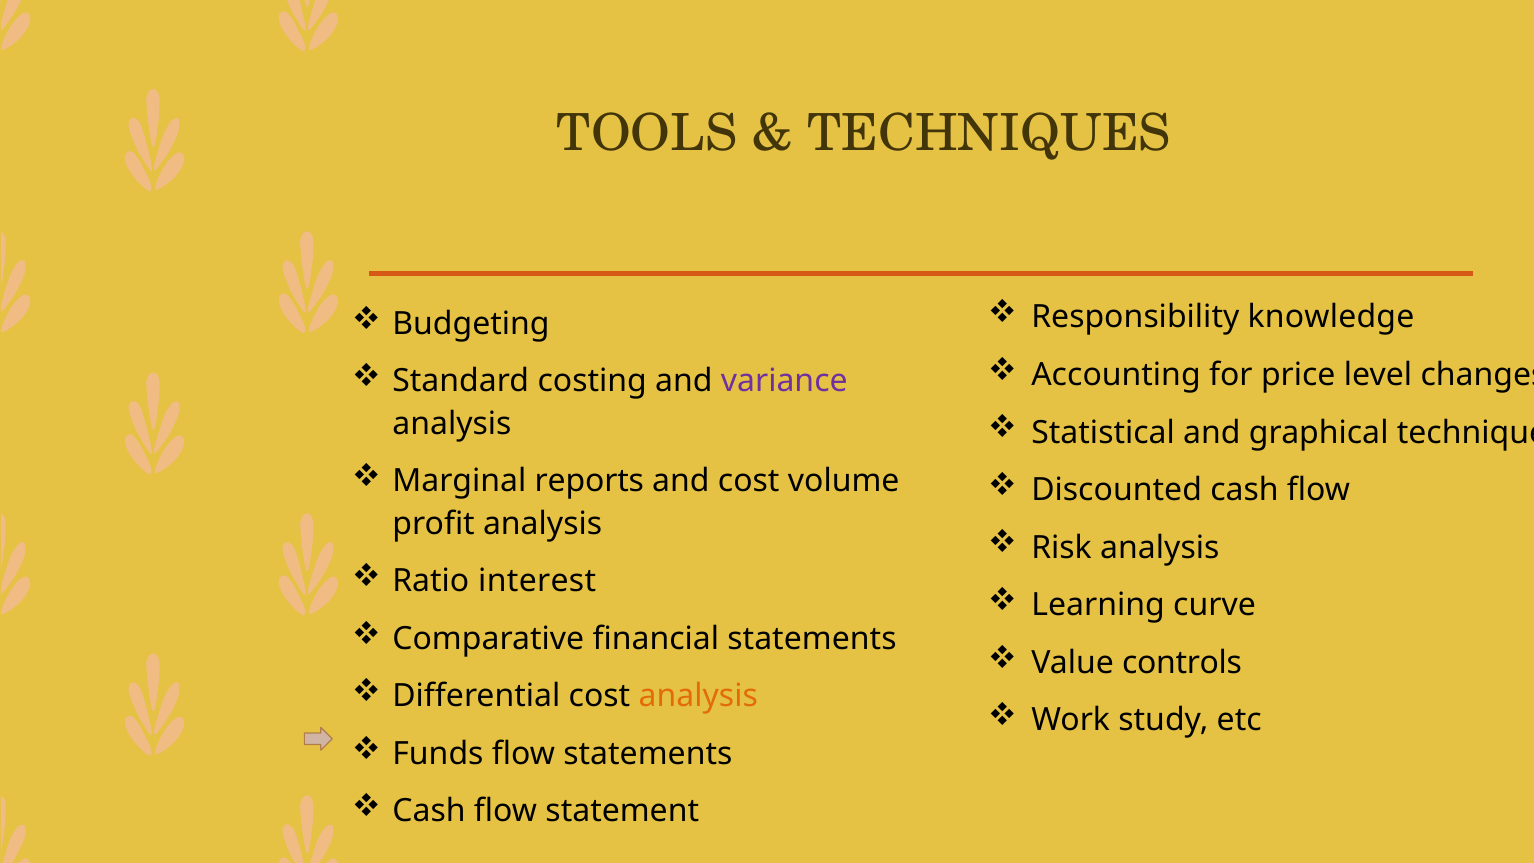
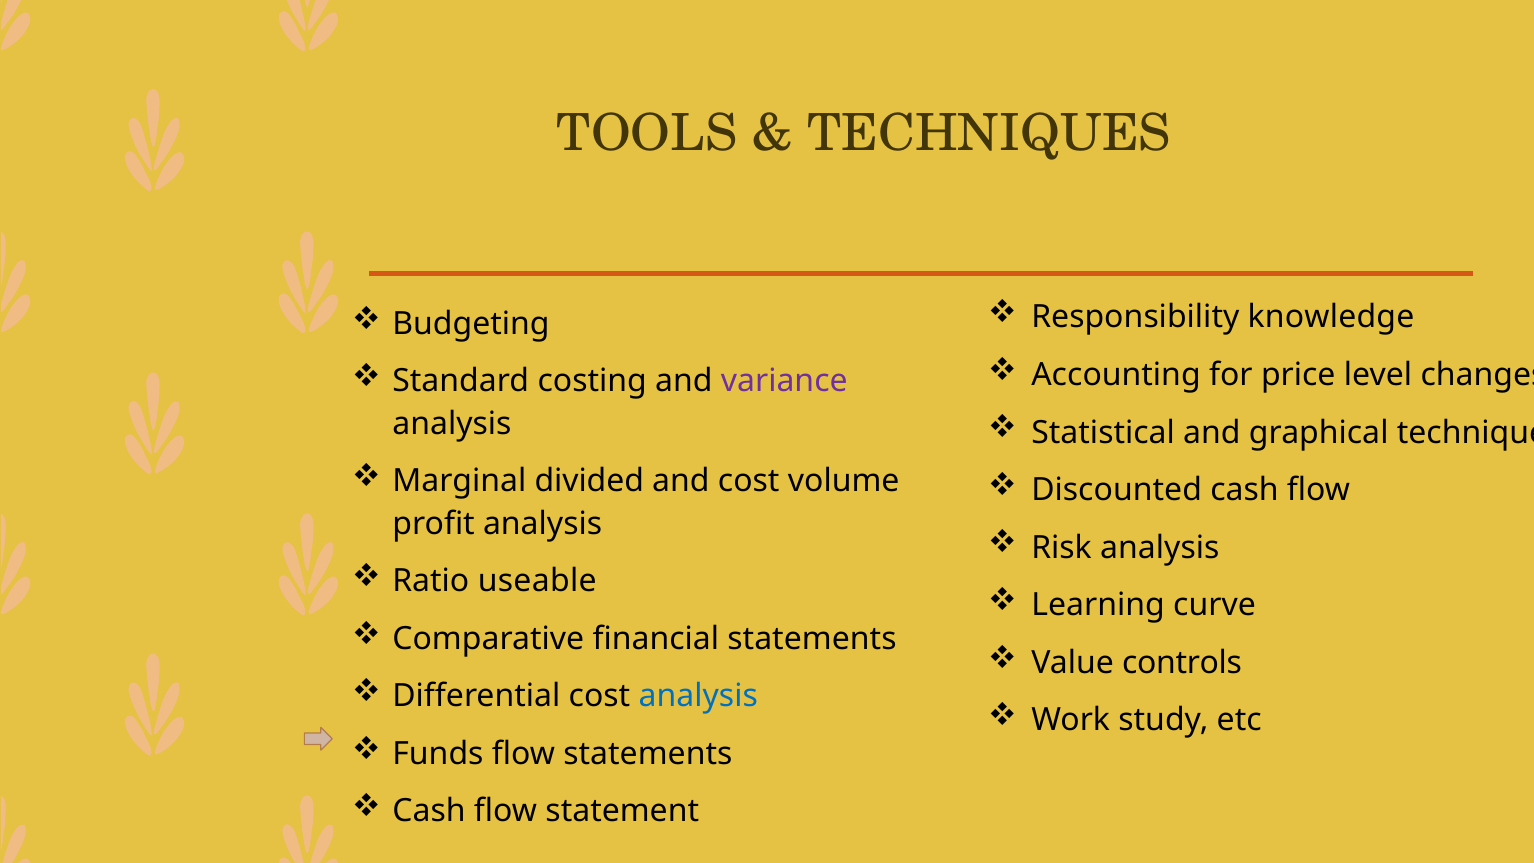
reports: reports -> divided (589, 481)
interest: interest -> useable (537, 581)
analysis colour: orange -> blue (698, 696)
